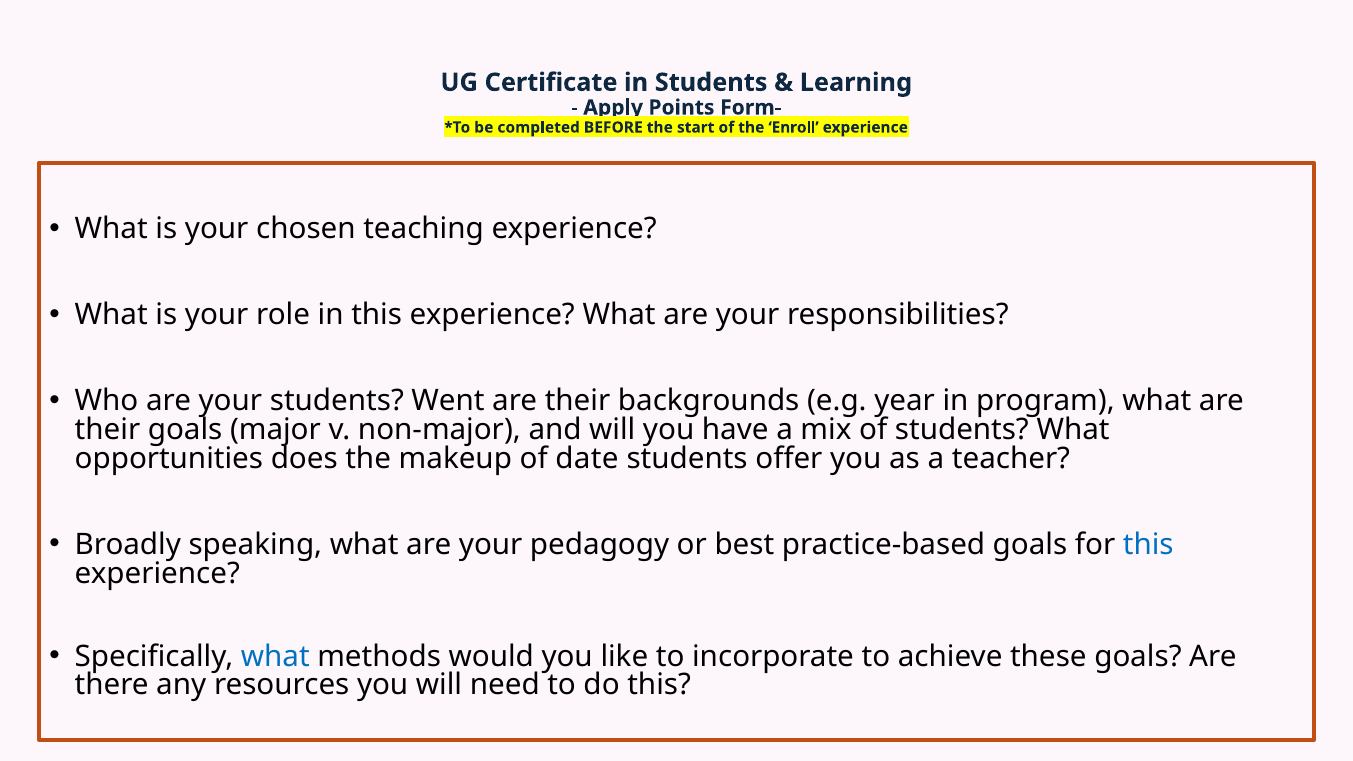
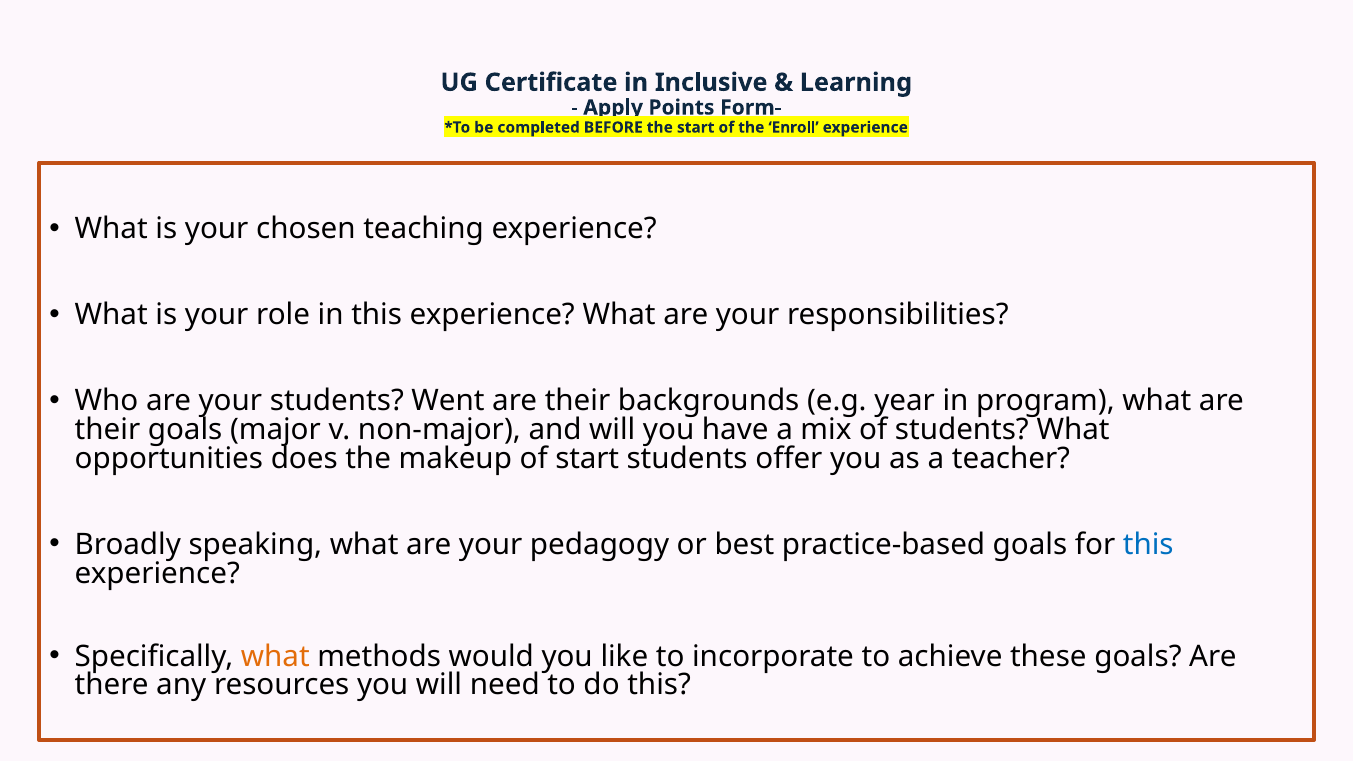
in Students: Students -> Inclusive (711, 82)
of date: date -> start (587, 459)
what colour: blue -> orange (275, 656)
